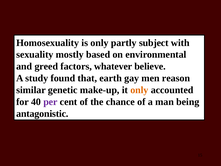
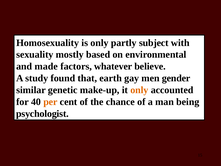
greed: greed -> made (46, 66)
reason: reason -> gender (176, 78)
per colour: purple -> orange (50, 102)
antagonistic: antagonistic -> psychologist (42, 113)
